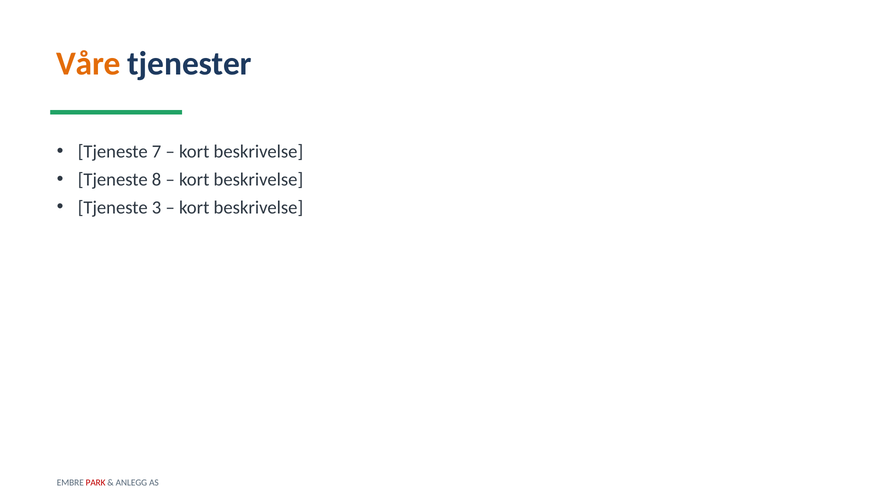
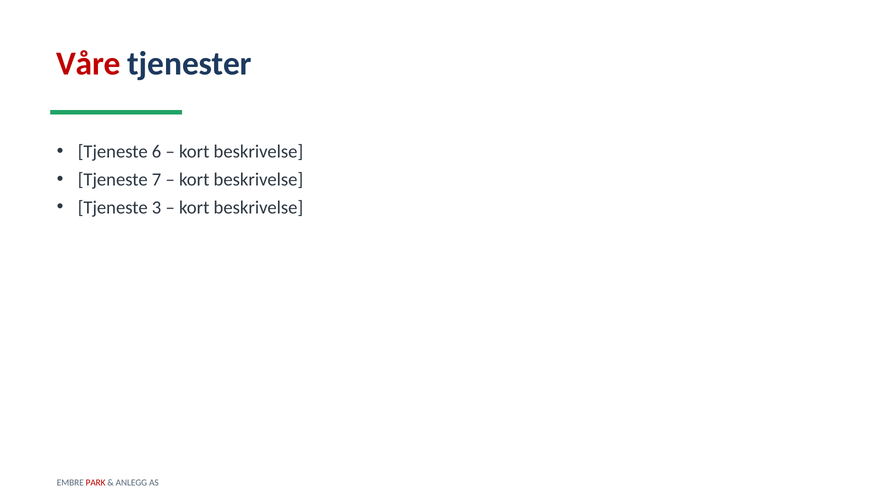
Våre colour: orange -> red (88, 64)
7: 7 -> 6 (157, 151)
8: 8 -> 7 (157, 179)
